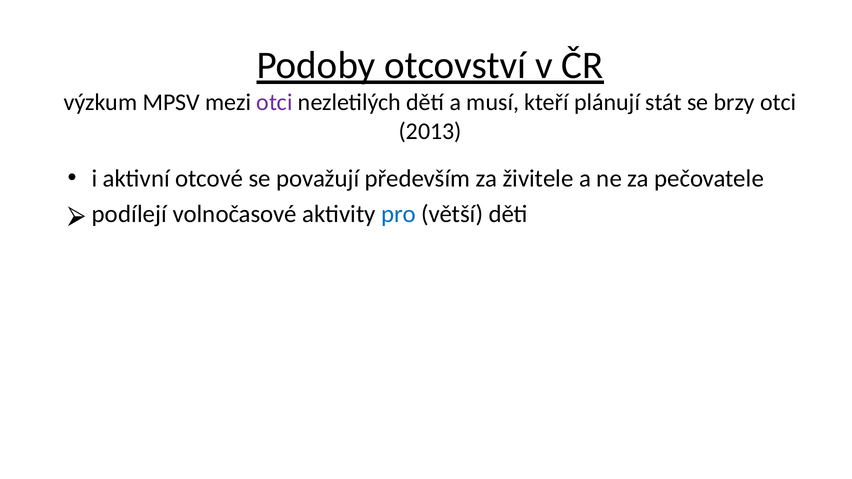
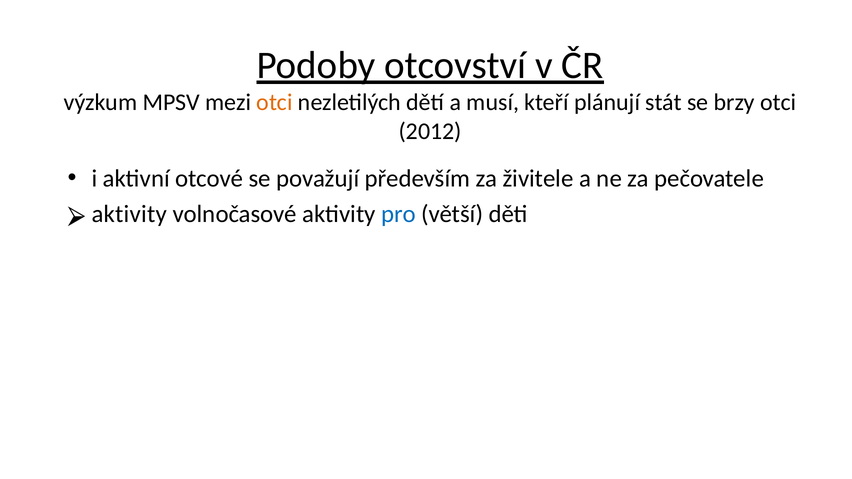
otci colour: purple -> orange (274, 102)
2013: 2013 -> 2012 (430, 131)
podílejí: podílejí -> aktivity (129, 214)
